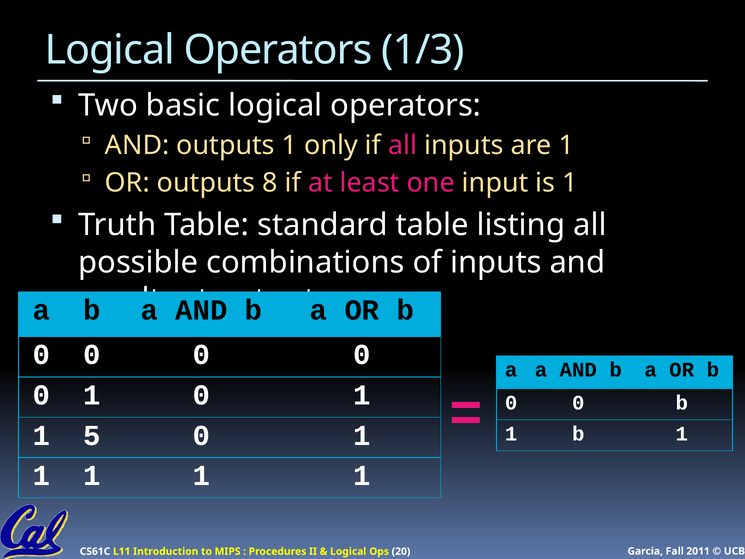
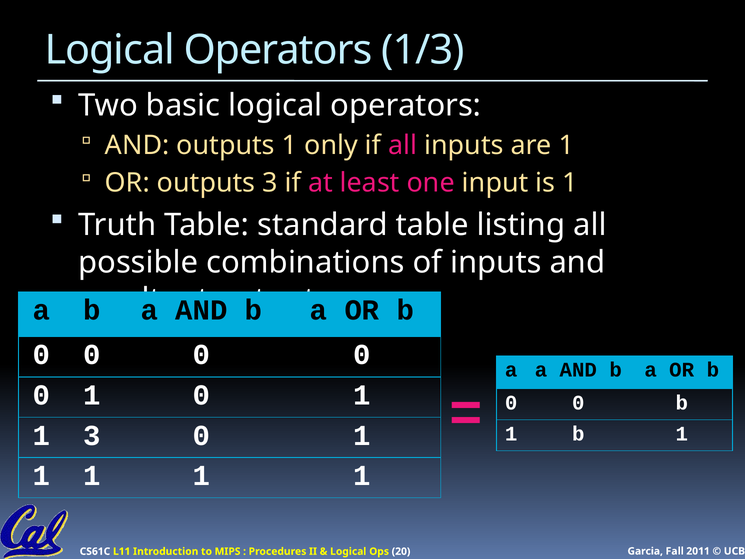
outputs 8: 8 -> 3 (270, 183)
1 5: 5 -> 3 (92, 435)
